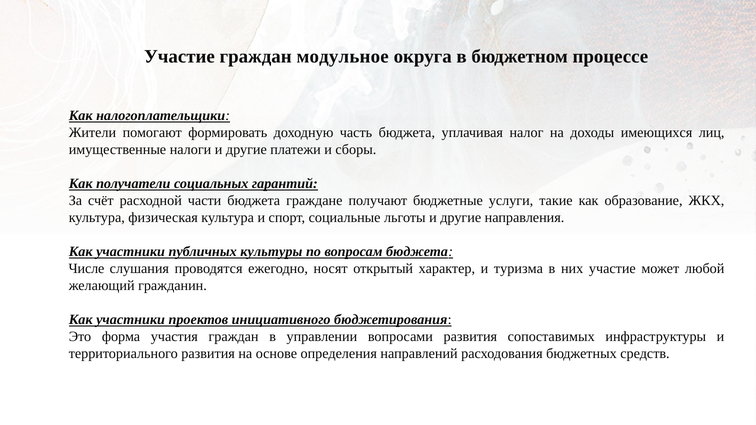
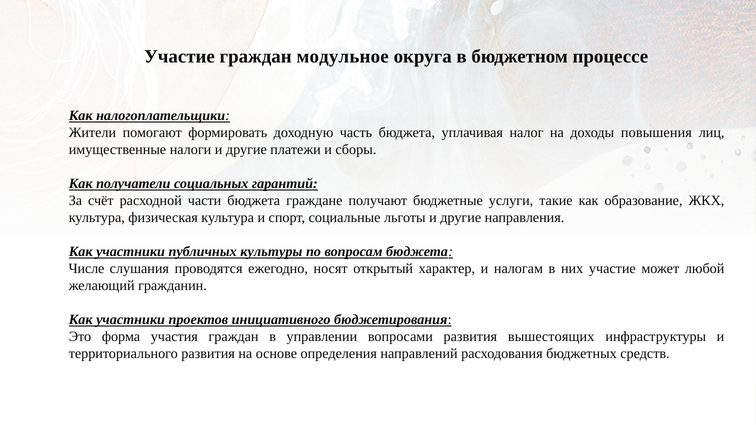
имеющихся: имеющихся -> повышения (656, 133)
туризма: туризма -> налогам (518, 269)
сопоставимых: сопоставимых -> вышестоящих (551, 337)
